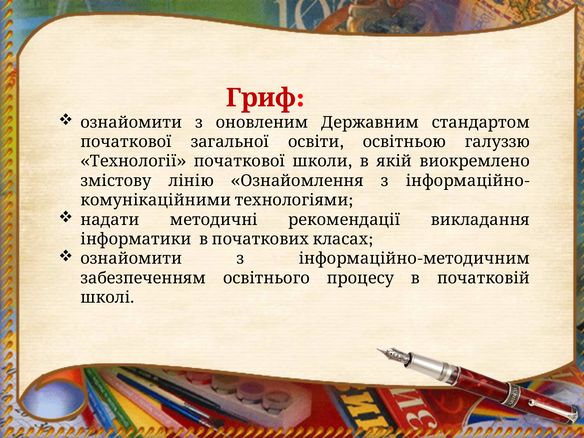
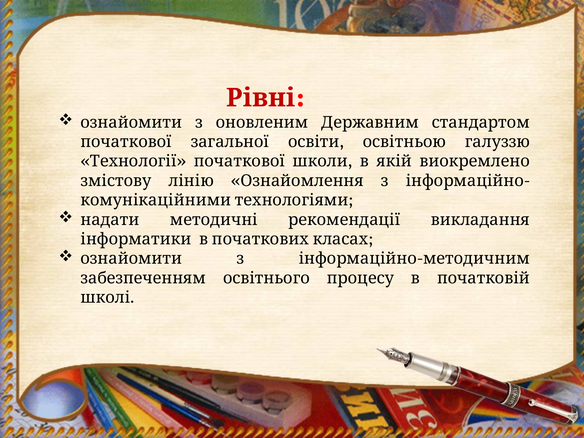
Гриф: Гриф -> Рівні (261, 98)
